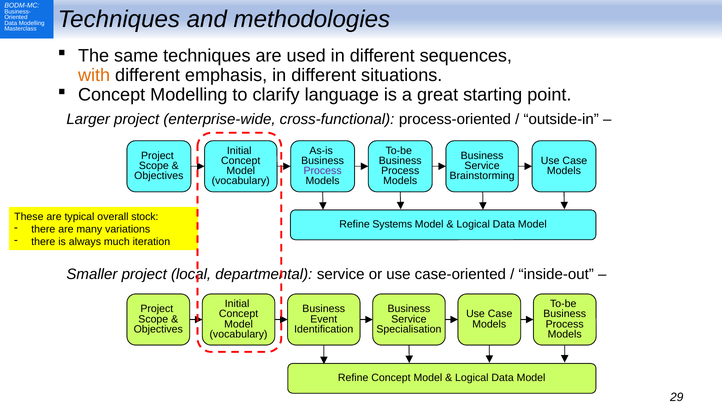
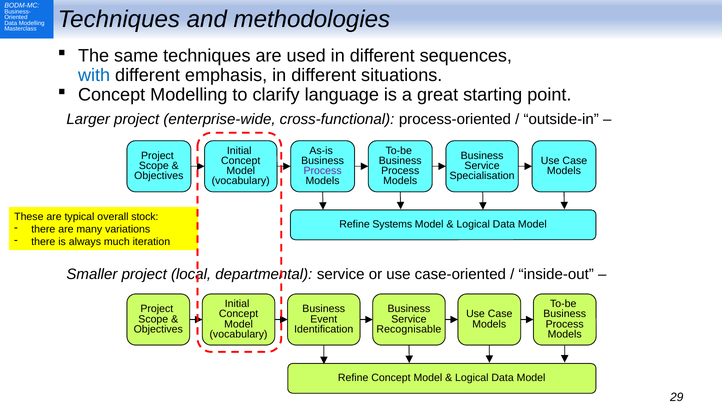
with colour: orange -> blue (94, 75)
Brainstorming: Brainstorming -> Specialisation (482, 176)
Specialisation: Specialisation -> Recognisable (409, 329)
